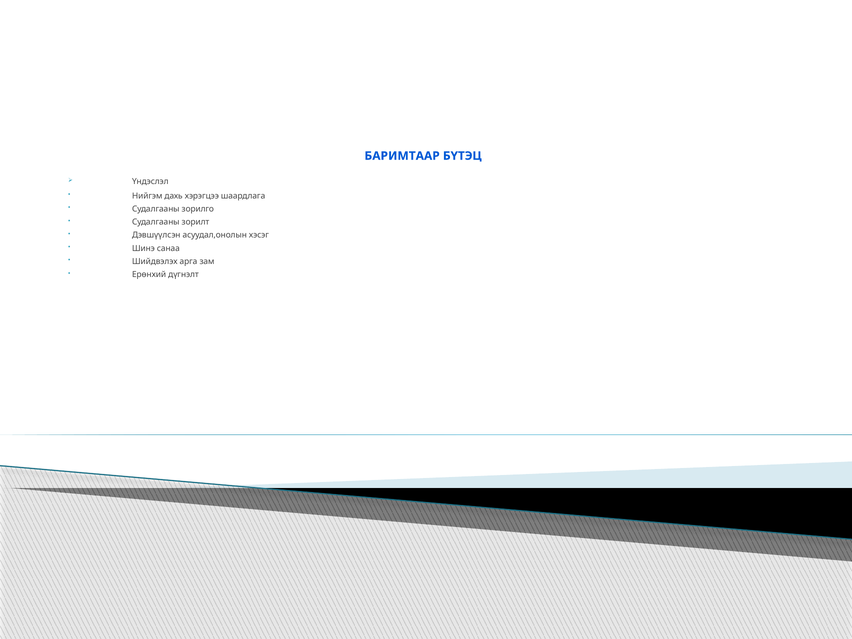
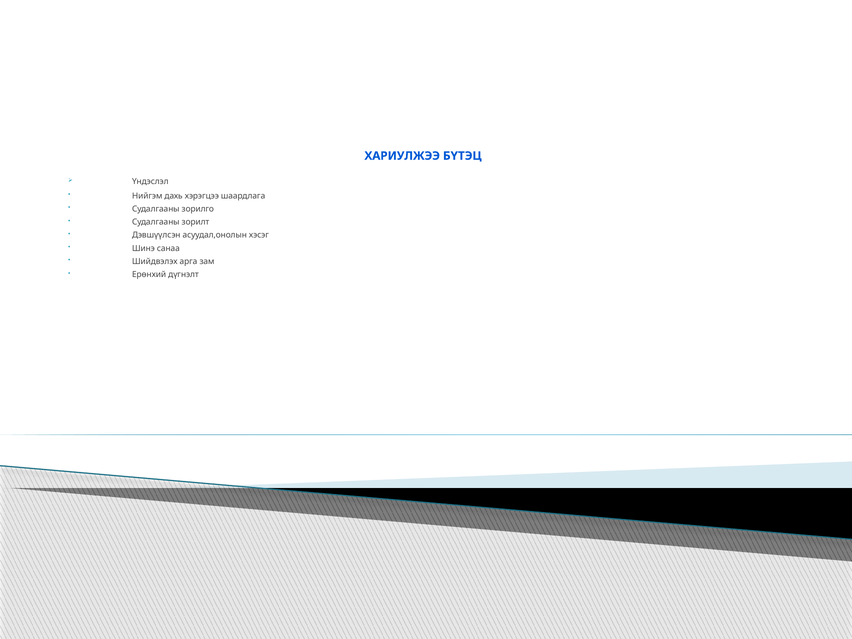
БАРИМТААР: БАРИМТААР -> ХАРИУЛЖЭЭ (402, 156)
